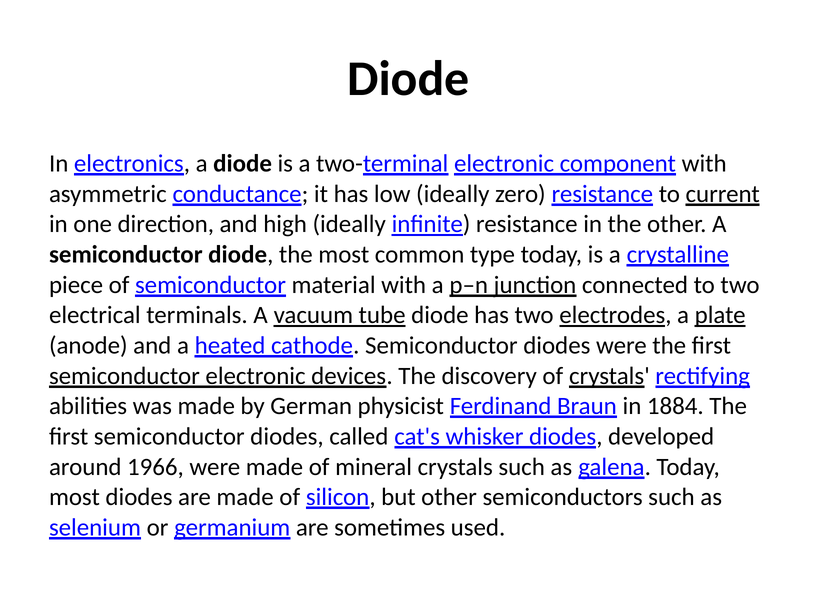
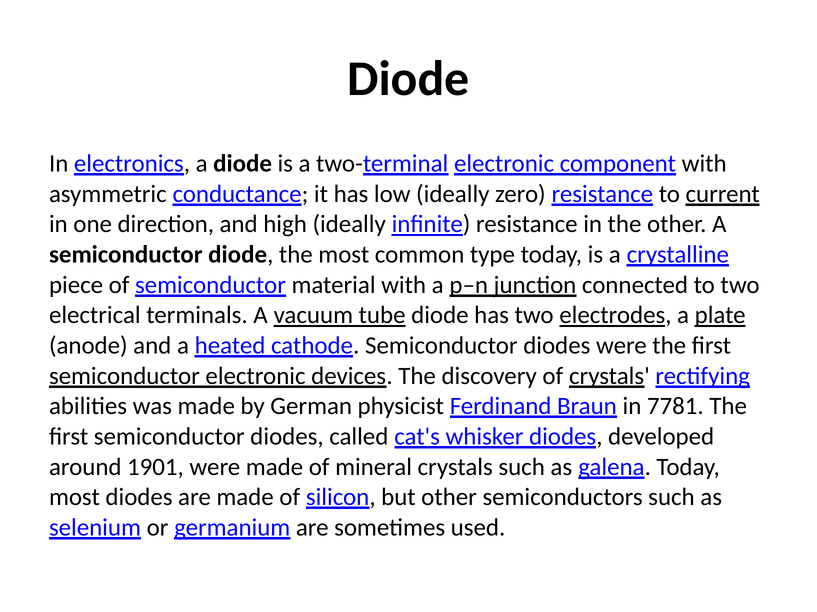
1884: 1884 -> 7781 (675, 407)
1966: 1966 -> 1901 (155, 467)
